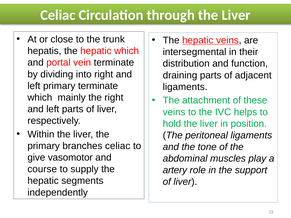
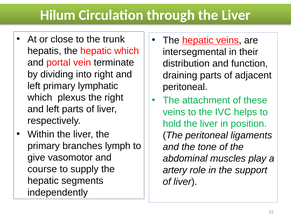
Celiac: Celiac -> Hilum (58, 15)
primary terminate: terminate -> lymphatic (98, 86)
ligaments: ligaments -> peritoneal (185, 87)
mainly: mainly -> plexus (72, 98)
branches celiac: celiac -> lymph (118, 146)
